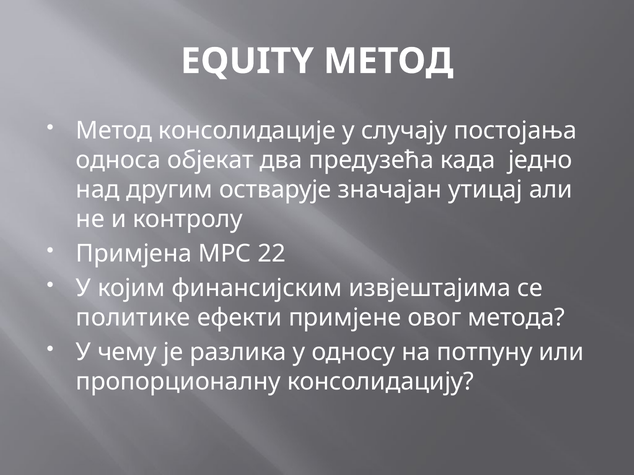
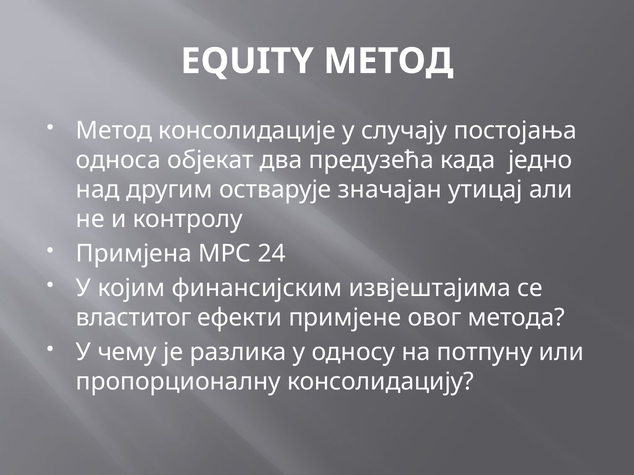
22: 22 -> 24 (272, 254)
политике: политике -> властитог (134, 318)
